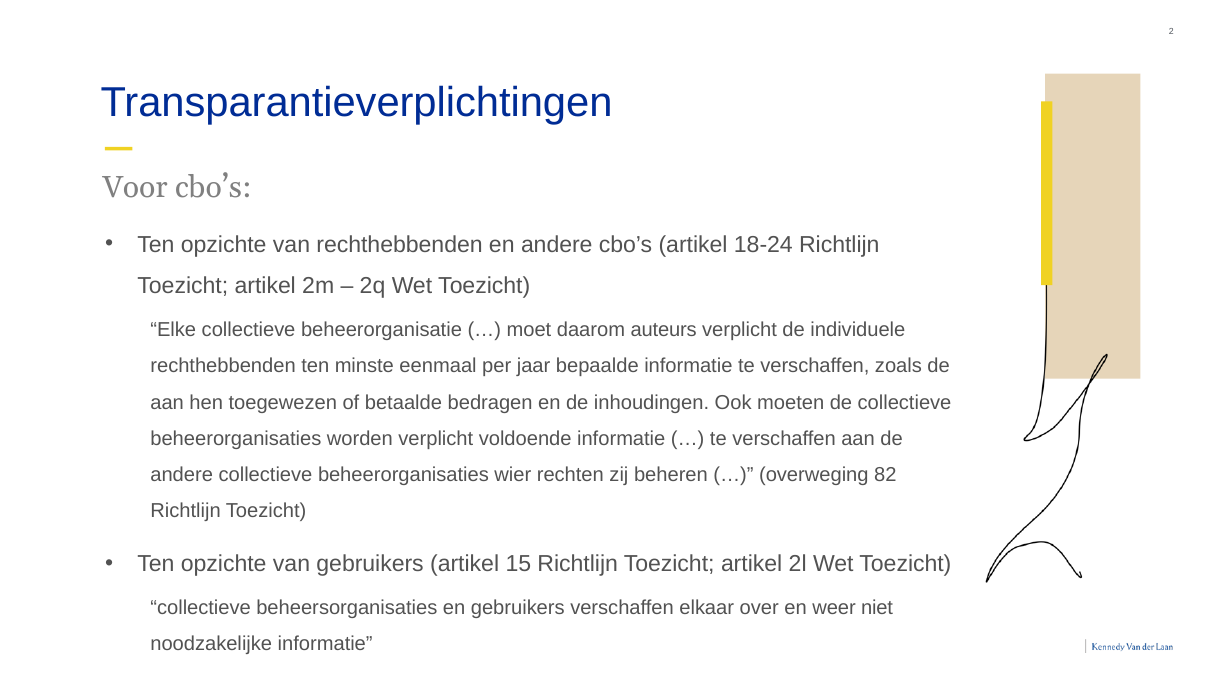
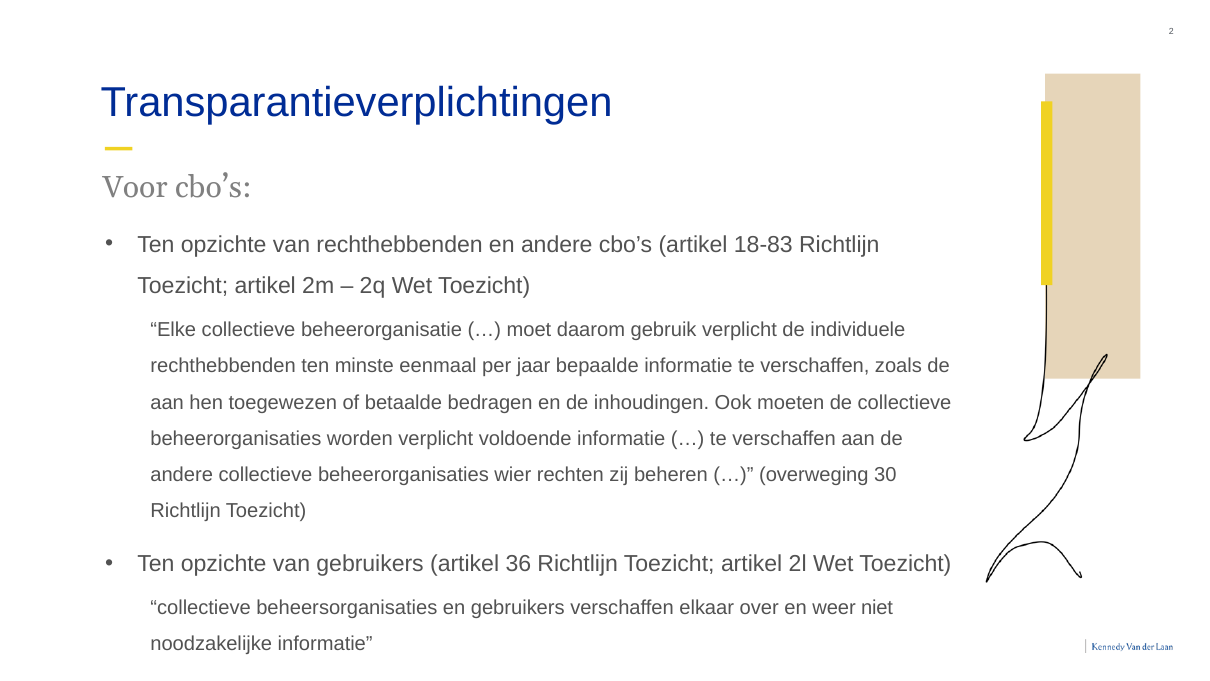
18-24: 18-24 -> 18-83 (763, 244)
auteurs: auteurs -> gebruik (664, 330)
82: 82 -> 30 (885, 475)
15: 15 -> 36 (518, 563)
